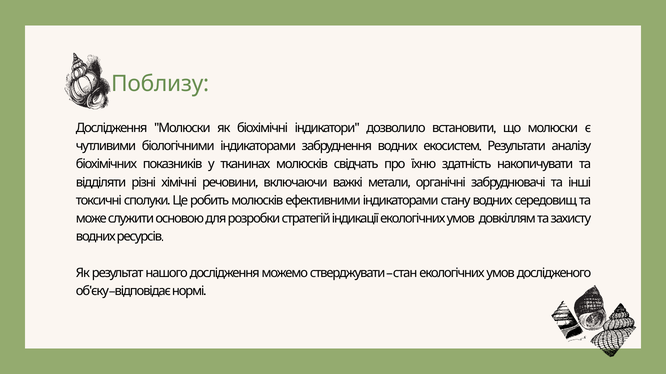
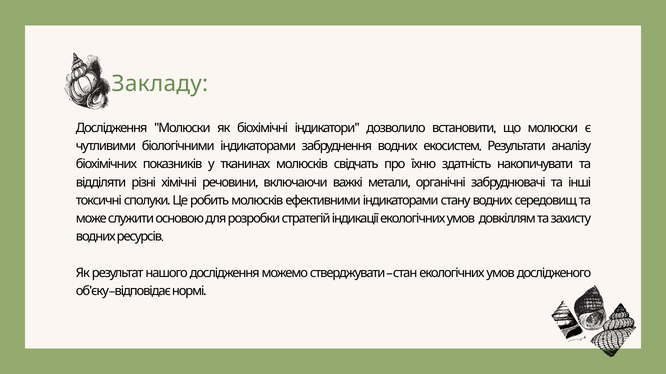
Поблизу: Поблизу -> Закладу (160, 84)
